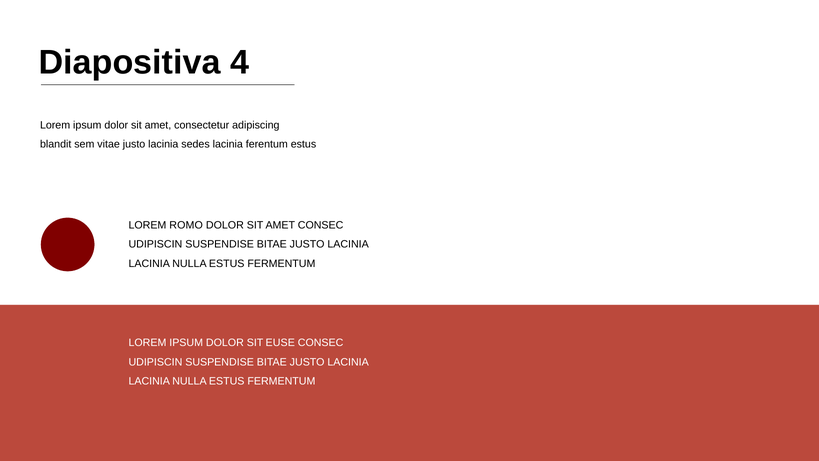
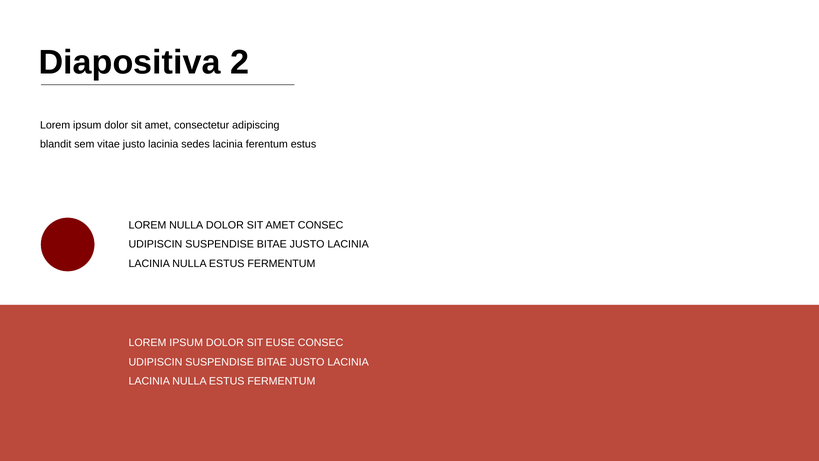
4: 4 -> 2 (240, 63)
LOREM ROMO: ROMO -> NULLA (186, 225)
